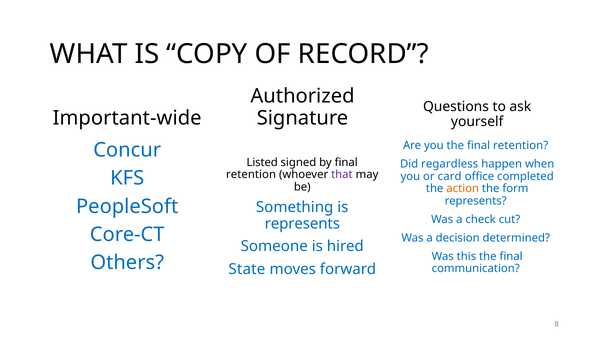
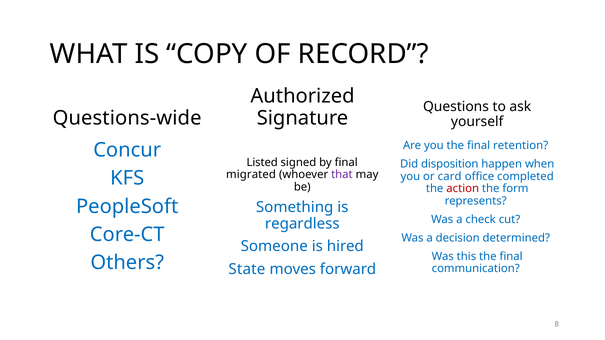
Important-wide: Important-wide -> Questions-wide (127, 118)
regardless: regardless -> disposition (450, 164)
retention: retention -> migrated (251, 175)
action colour: orange -> red (463, 189)
represents: represents -> regardless (302, 224)
